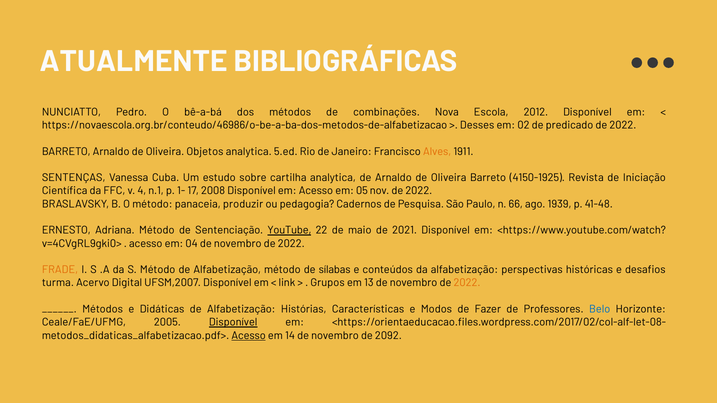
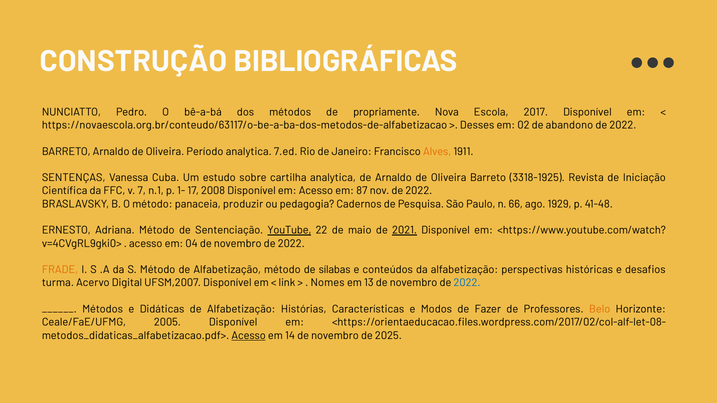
ATUALMENTE: ATUALMENTE -> CONSTRUÇÃO (134, 61)
combinações: combinações -> propriamente (387, 112)
2012: 2012 -> 2017 (536, 112)
https://novaescola.org.br/conteudo/46986/o-be-a-ba-dos-metodos-de-alfabetizacao: https://novaescola.org.br/conteudo/46986/o-be-a-ba-dos-metodos-de-alfabetizacao -> https://novaescola.org.br/conteudo/63117/o-be-a-ba-dos-metodos-de-alfabetizacao (245, 125)
predicado: predicado -> abandono (569, 125)
Objetos: Objetos -> Período (205, 152)
5.ed: 5.ed -> 7.ed (286, 152)
4150-1925: 4150-1925 -> 3318-1925 (537, 178)
4: 4 -> 7 (142, 191)
05: 05 -> 87 (362, 191)
1939: 1939 -> 1929 (560, 204)
2021 underline: none -> present (405, 230)
Grupos: Grupos -> Nomes (328, 283)
2022 colour: orange -> blue (467, 283)
Belo colour: blue -> orange (600, 309)
Disponível underline: present -> none (233, 323)
2092: 2092 -> 2025 (388, 336)
